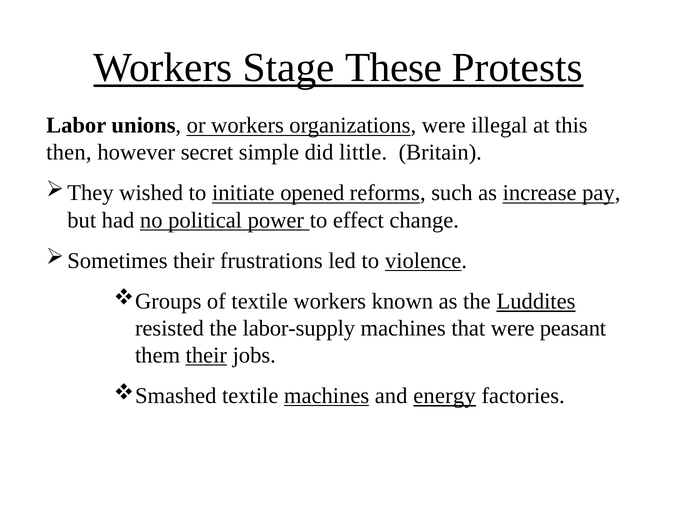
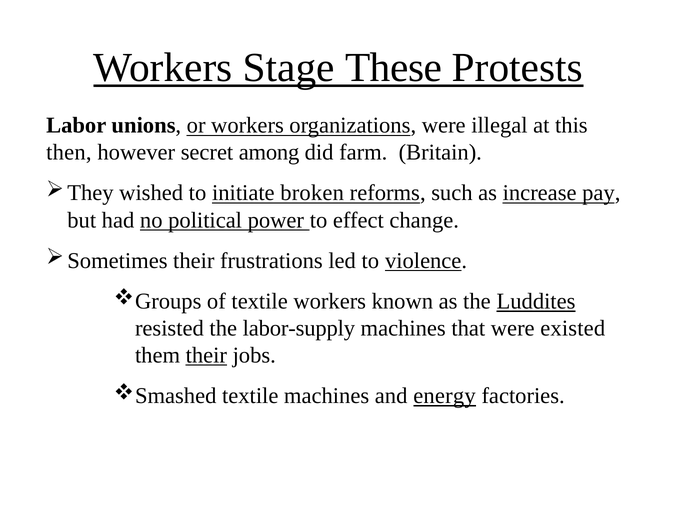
simple: simple -> among (269, 153)
little: little -> farm (363, 153)
opened: opened -> broken (312, 193)
peasant: peasant -> existed (573, 329)
machines underline: present -> none (327, 396)
